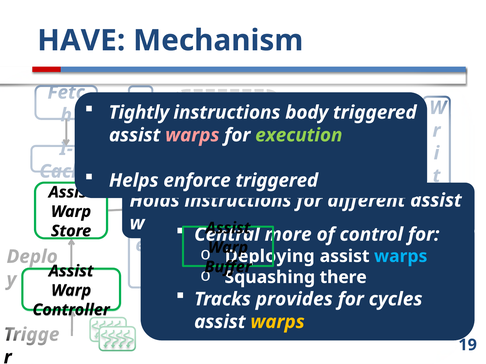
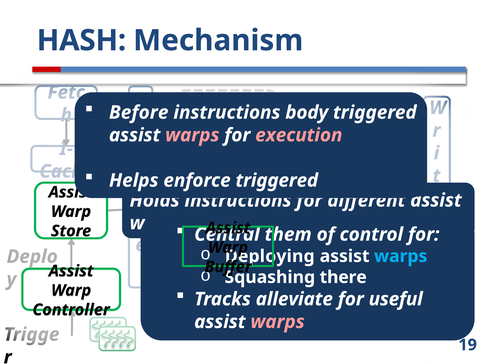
HAVE: HAVE -> HASH (81, 41)
Tightly: Tightly -> Before (139, 113)
execution colour: light green -> pink (299, 135)
more: more -> them (288, 235)
provides: provides -> alleviate (294, 300)
cycles: cycles -> useful (396, 300)
warps colour: yellow -> pink (278, 322)
